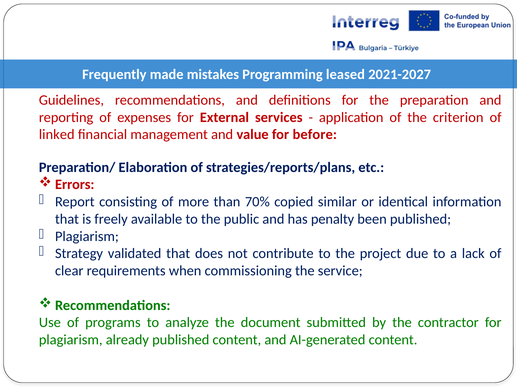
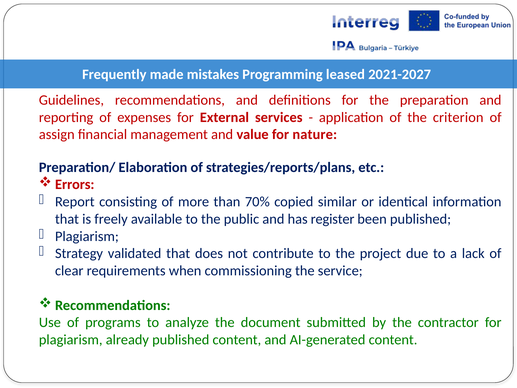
linked: linked -> assign (57, 134)
before: before -> nature (315, 134)
penalty: penalty -> register (333, 219)
